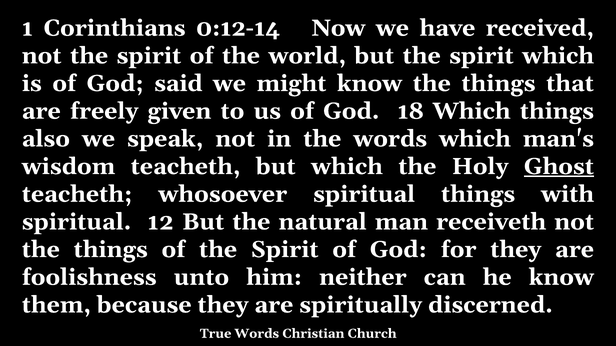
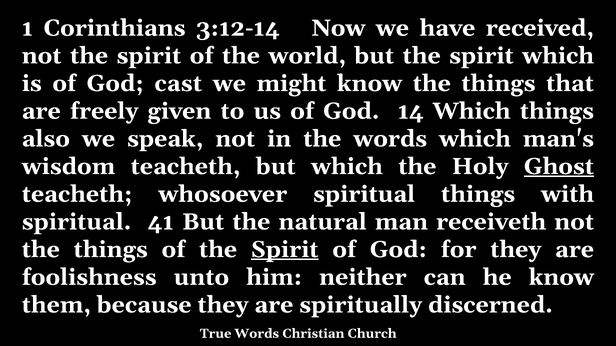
0:12-14: 0:12-14 -> 3:12-14 (238, 28)
said: said -> cast (178, 84)
18: 18 -> 14 (411, 111)
12: 12 -> 41 (161, 222)
Spirit underline: none -> present (285, 250)
